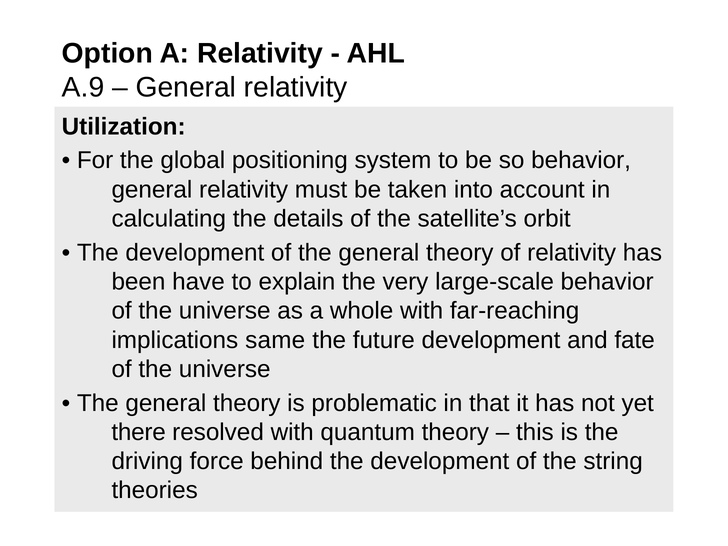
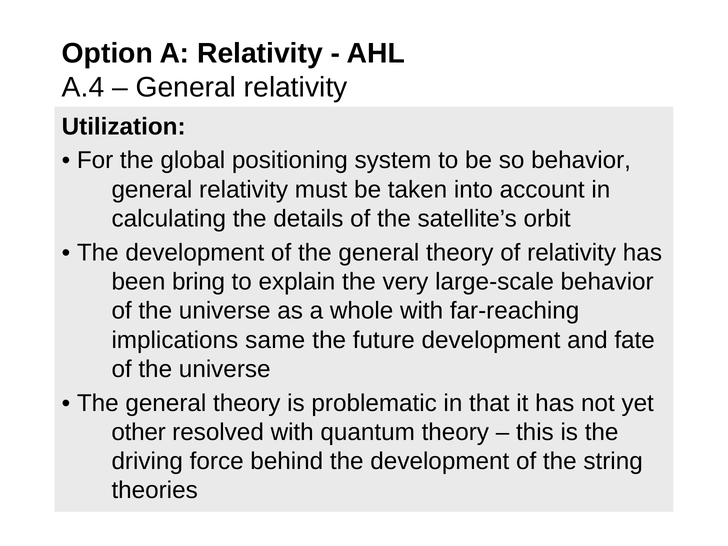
A.9: A.9 -> A.4 (83, 87)
have: have -> bring (199, 282)
there: there -> other (139, 432)
